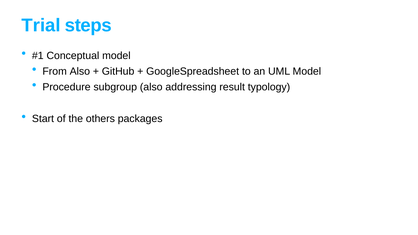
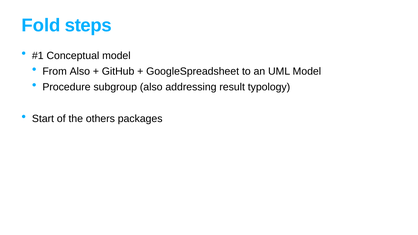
Trial: Trial -> Fold (41, 25)
